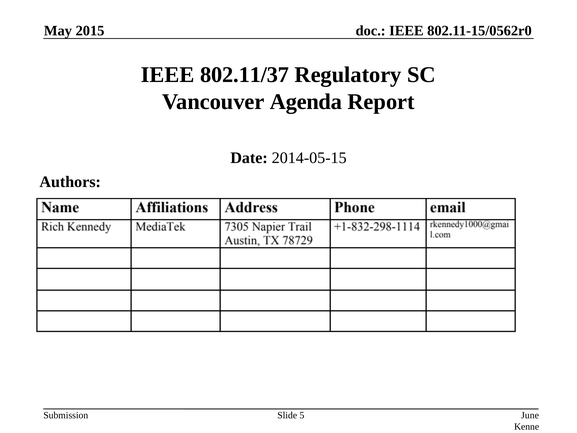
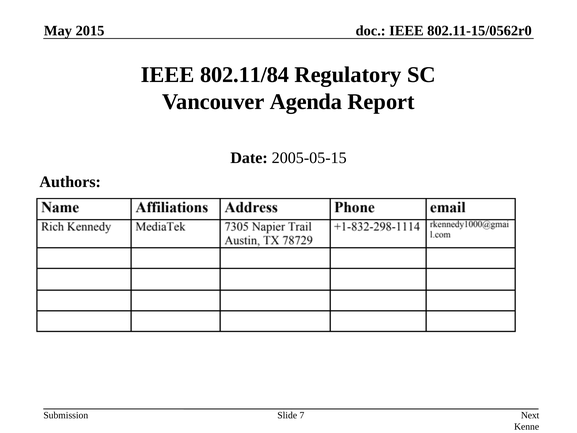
802.11/37: 802.11/37 -> 802.11/84 (245, 75)
2014-05-15: 2014-05-15 -> 2005-05-15 (309, 158)
5: 5 -> 7 (302, 415)
June: June -> Next (530, 415)
